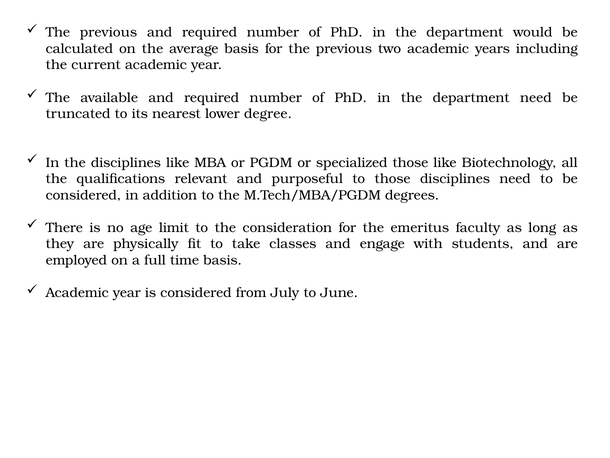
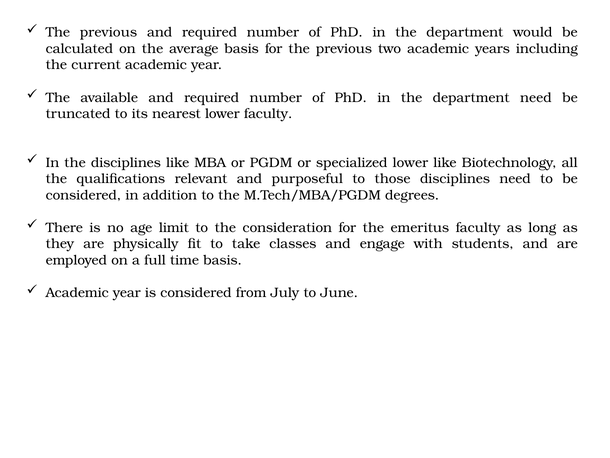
lower degree: degree -> faculty (268, 114)
specialized those: those -> lower (410, 162)
